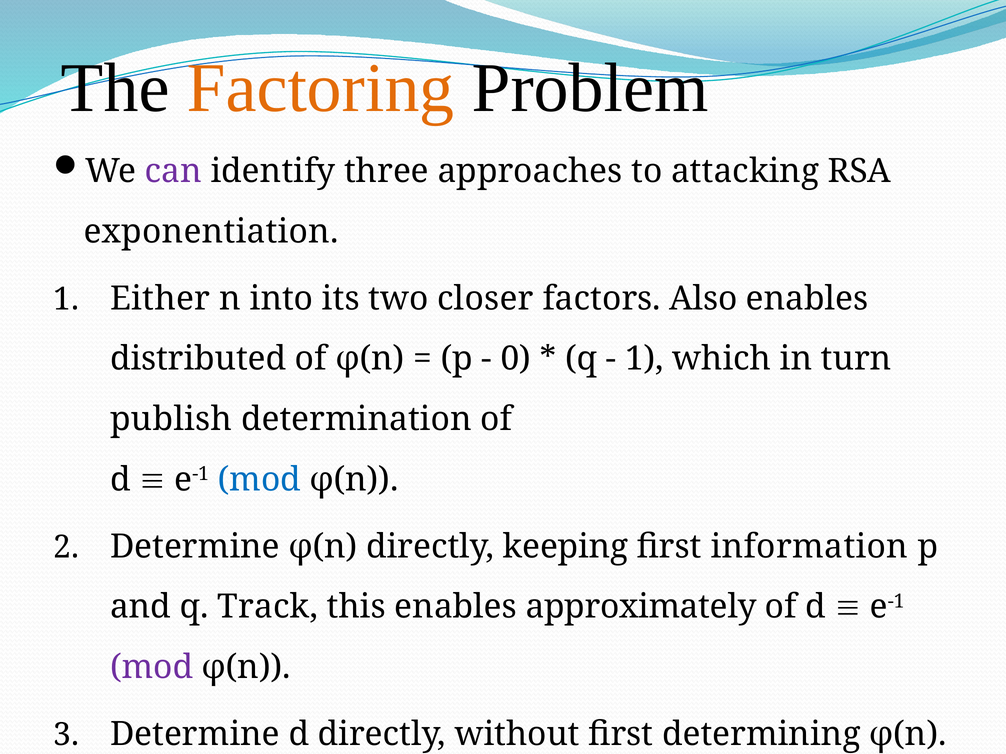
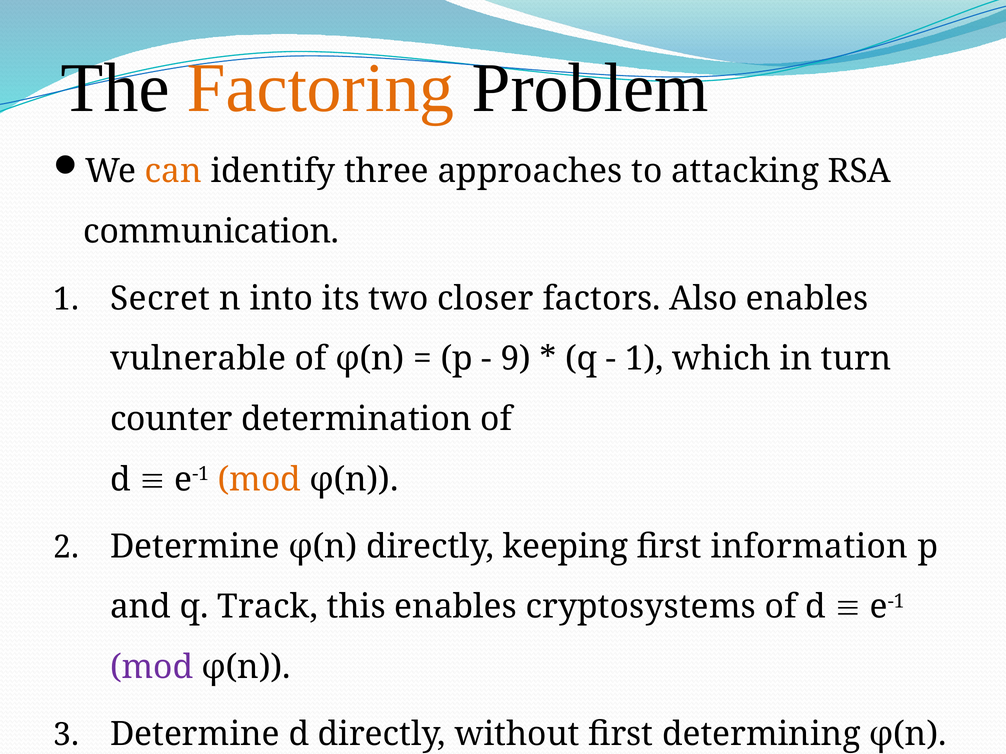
can colour: purple -> orange (173, 171)
exponentiation: exponentiation -> communication (211, 232)
Either: Either -> Secret (160, 299)
distributed: distributed -> vulnerable (198, 359)
0: 0 -> 9 (516, 359)
publish: publish -> counter (171, 419)
mod colour: blue -> orange (259, 480)
approximately: approximately -> cryptosystems (641, 607)
